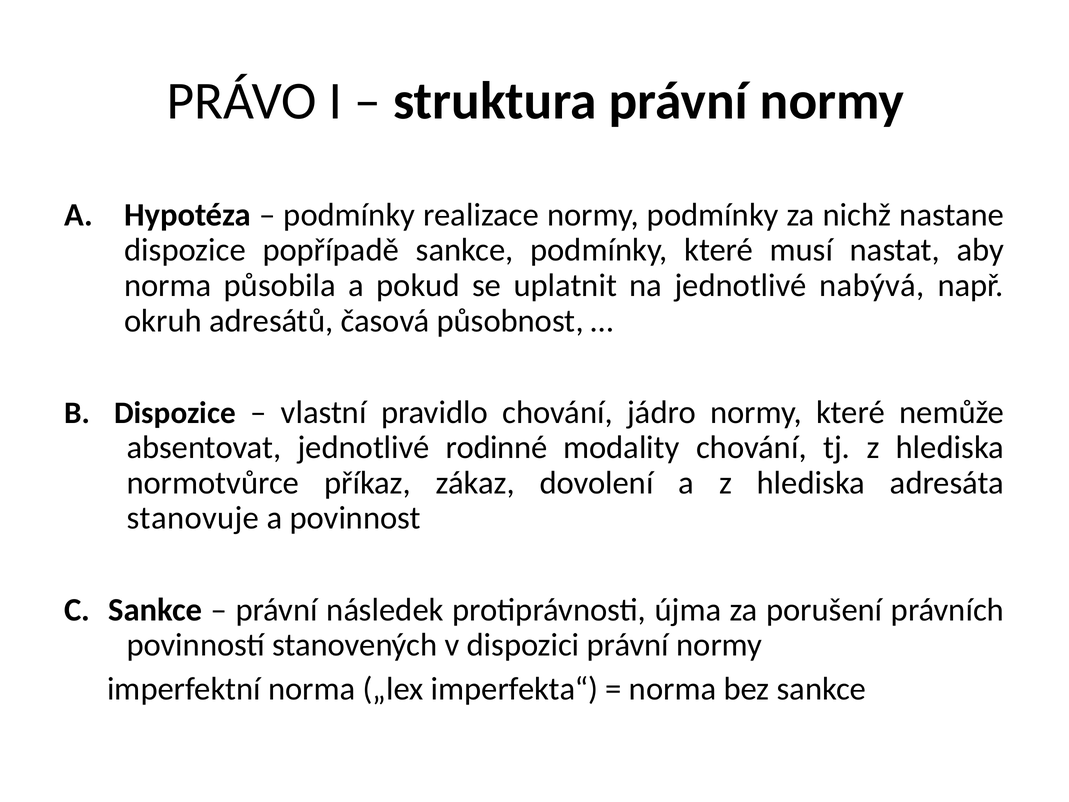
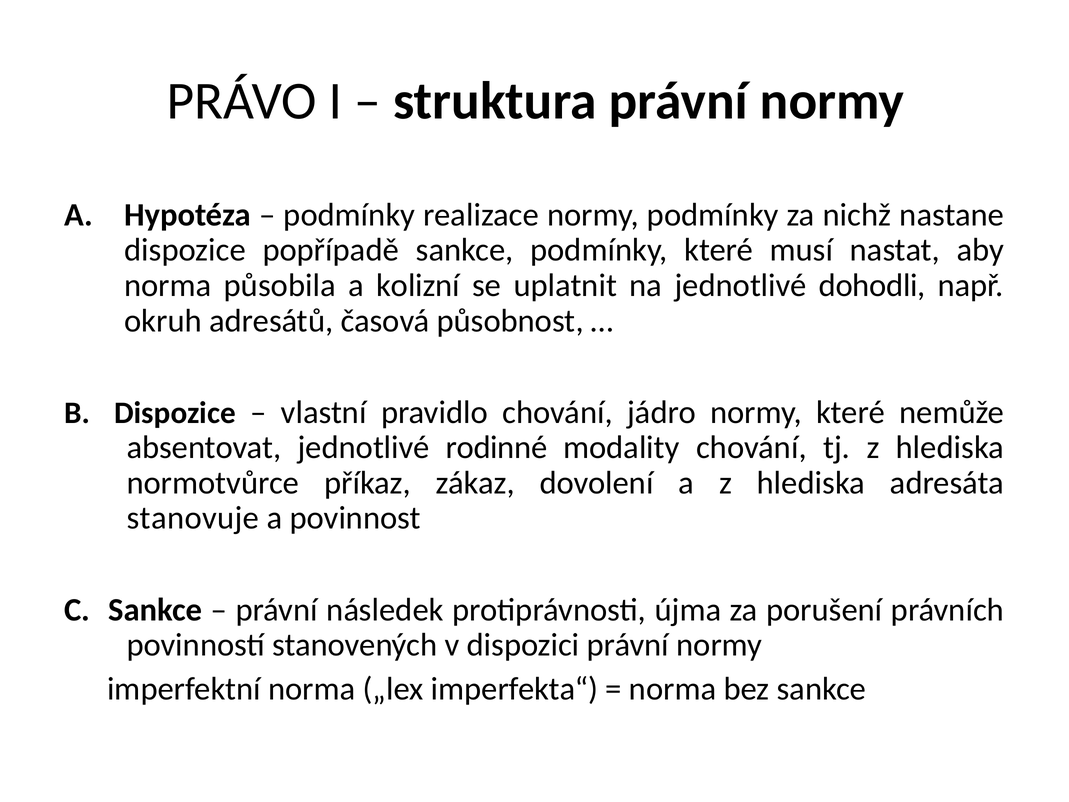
pokud: pokud -> kolizní (418, 285)
nabývá: nabývá -> dohodli (872, 285)
